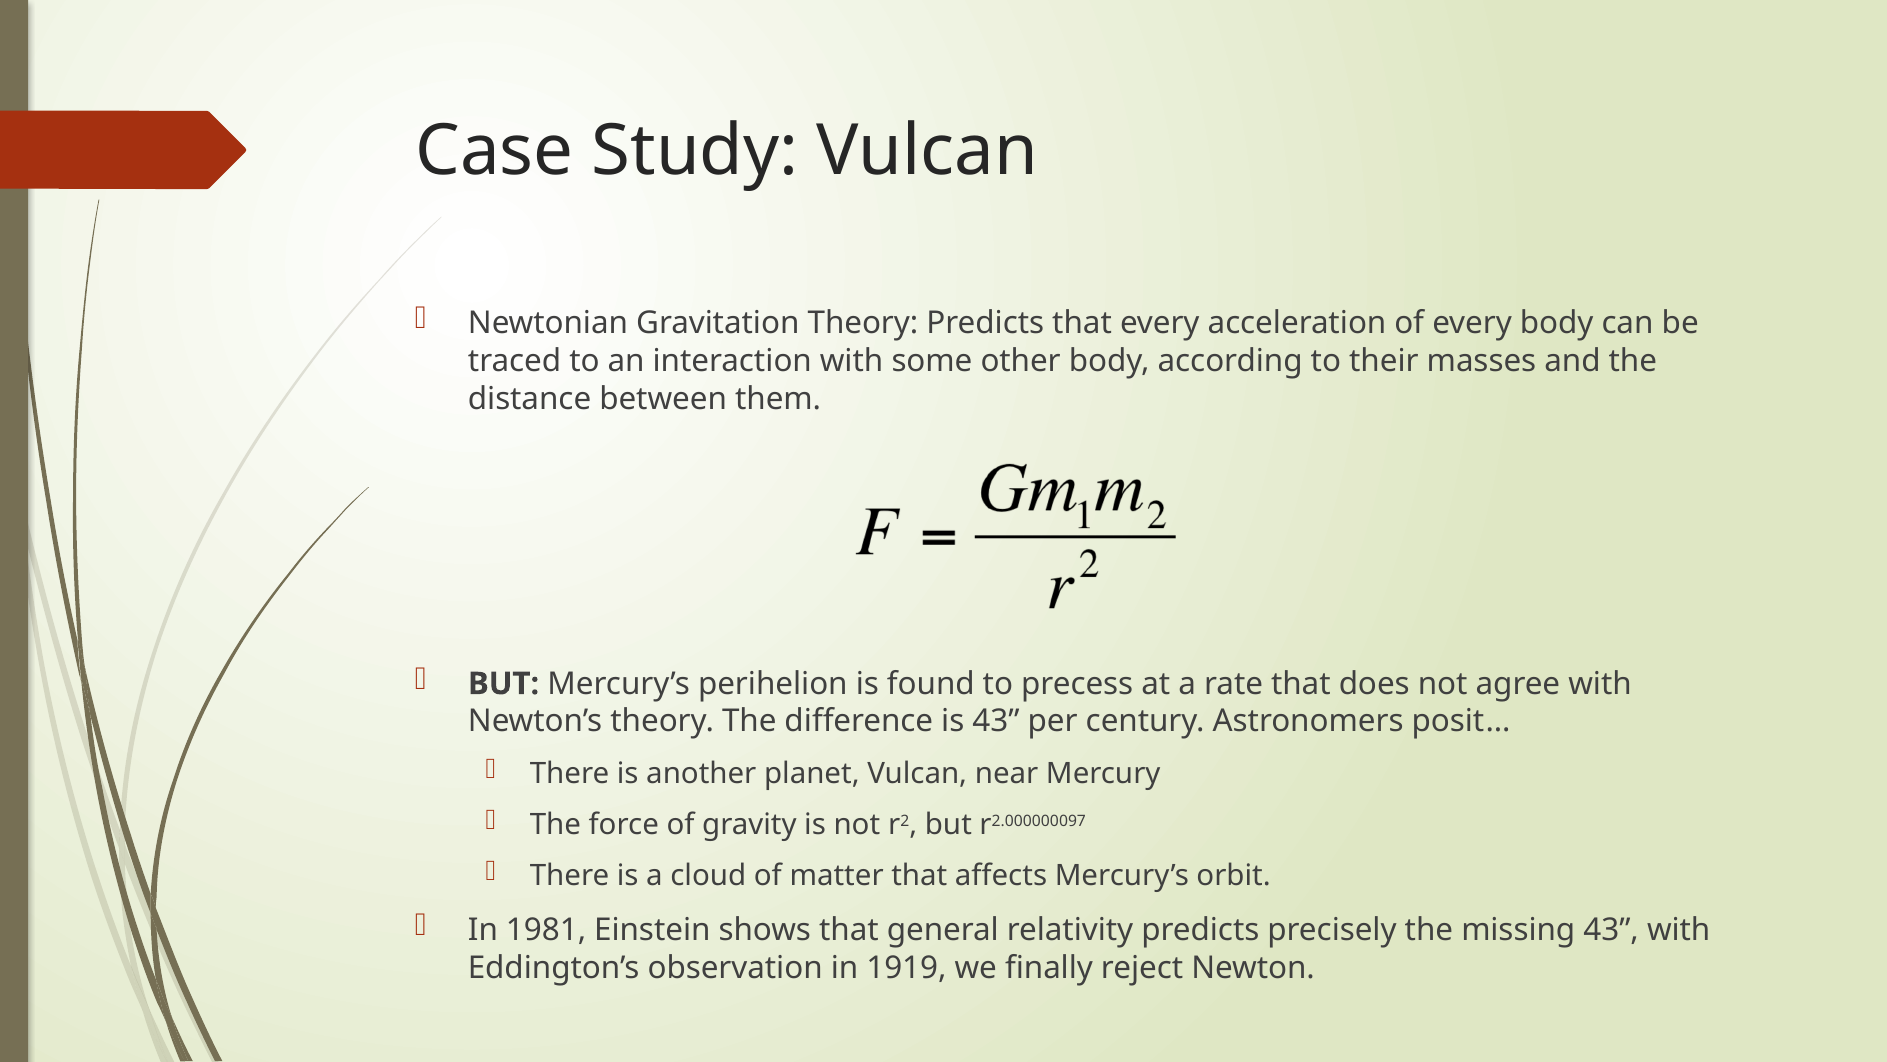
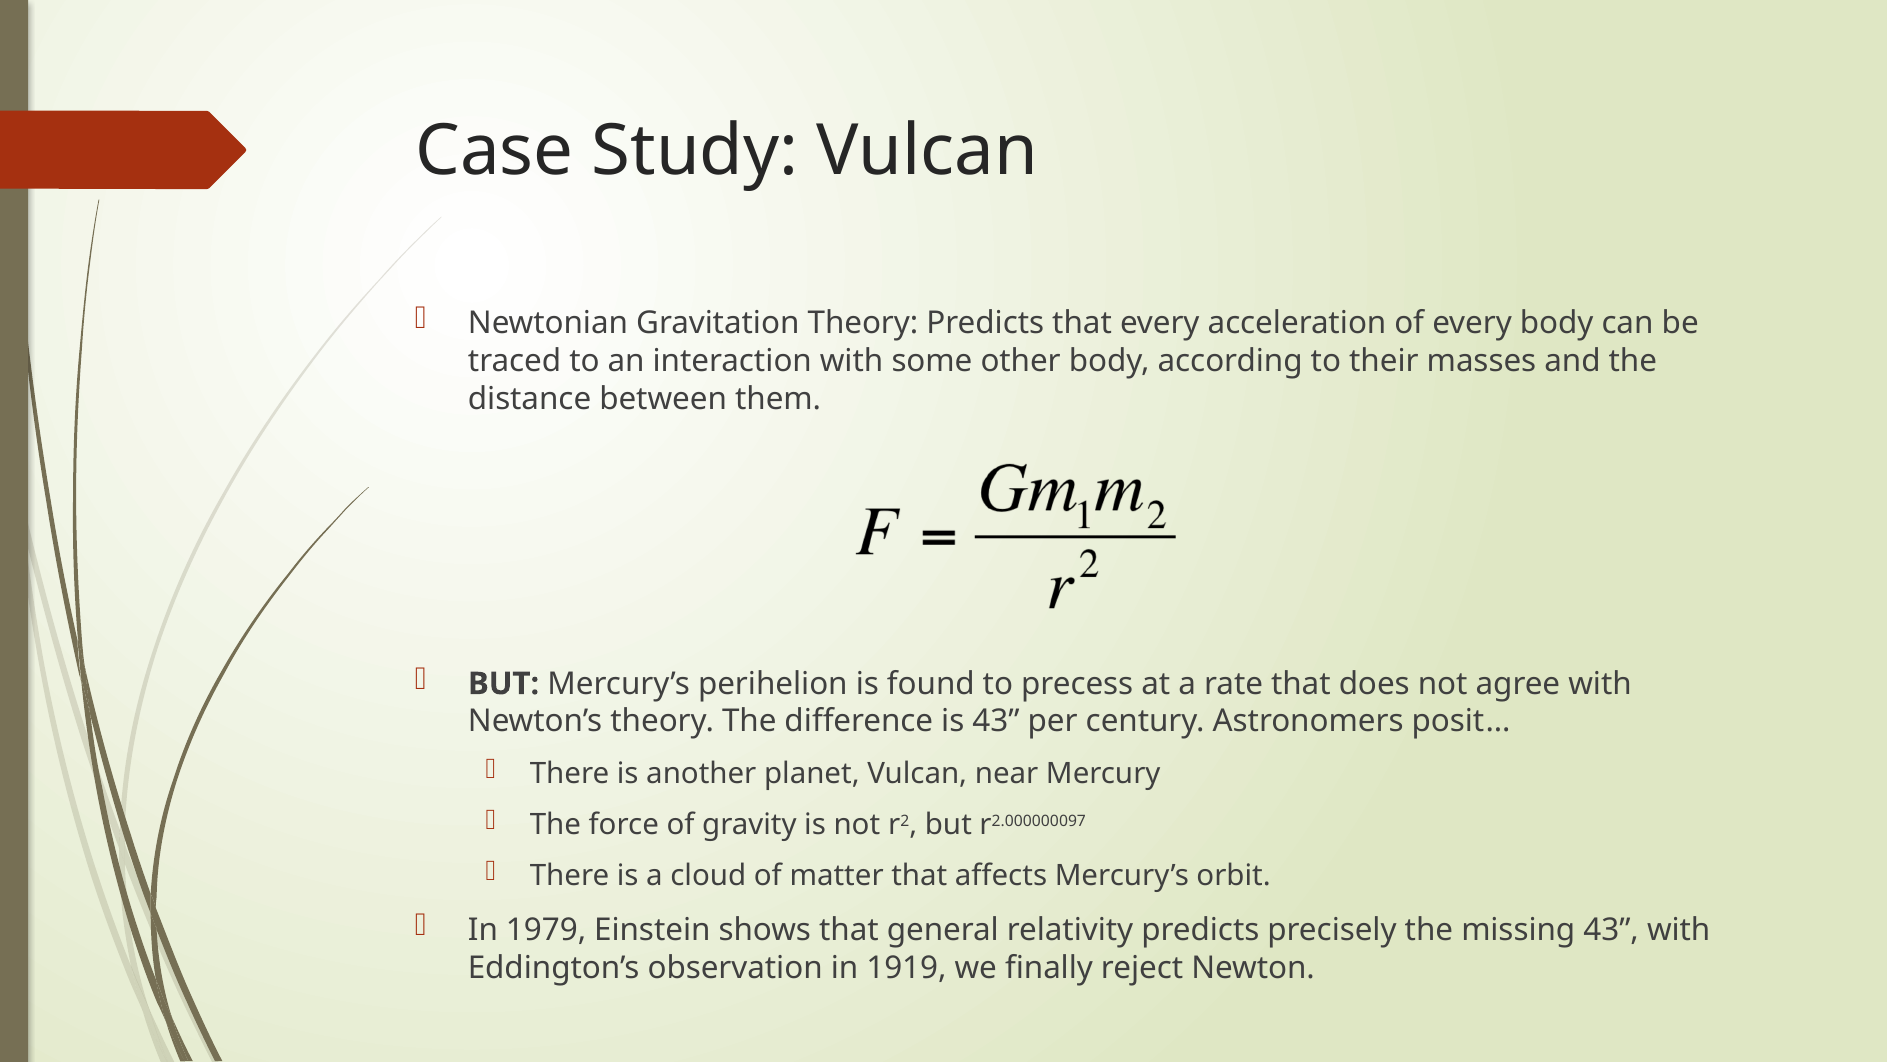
1981: 1981 -> 1979 (546, 930)
